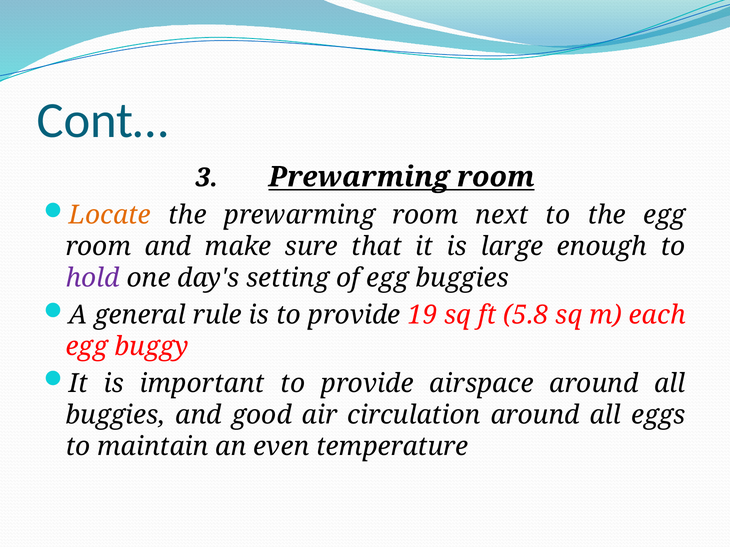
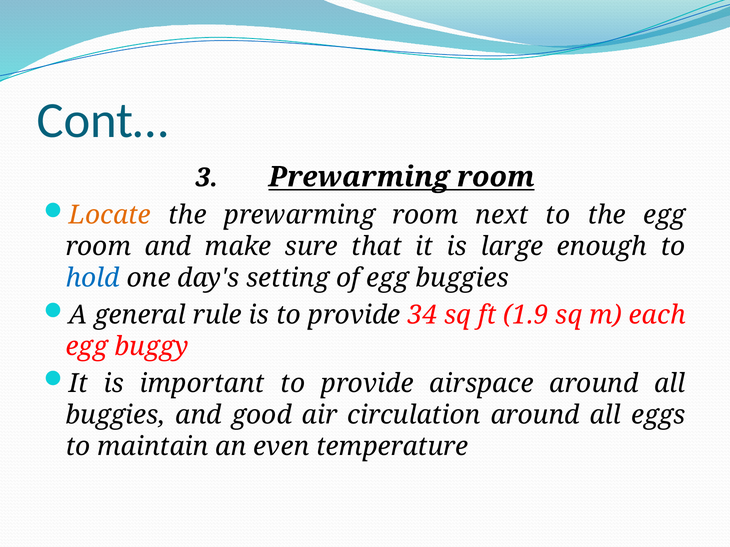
hold colour: purple -> blue (93, 278)
19: 19 -> 34 (423, 315)
5.8: 5.8 -> 1.9 (526, 315)
